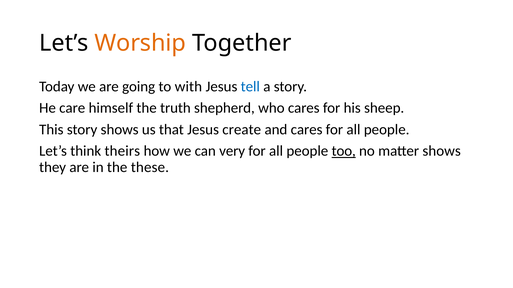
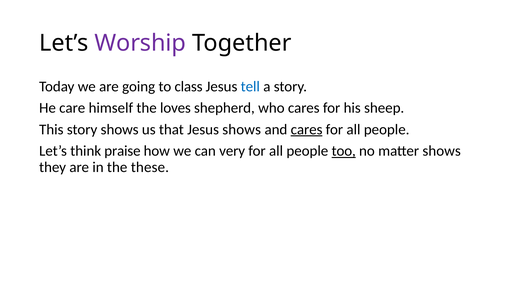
Worship colour: orange -> purple (140, 43)
with: with -> class (189, 87)
truth: truth -> loves (175, 108)
Jesus create: create -> shows (242, 130)
cares underline: none -> present (307, 130)
theirs: theirs -> praise (122, 151)
